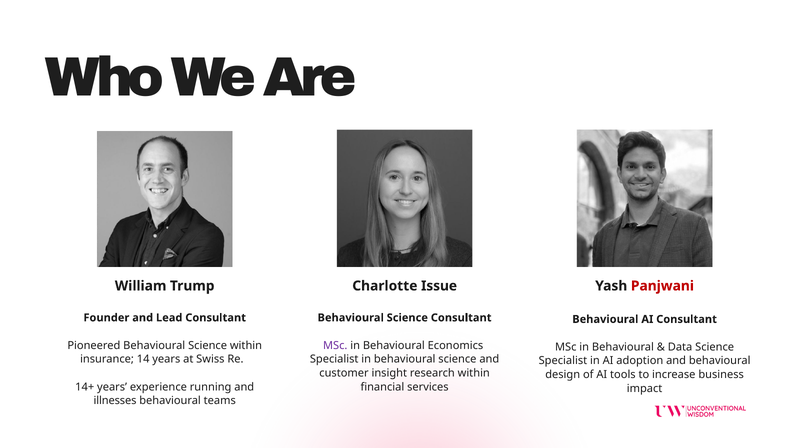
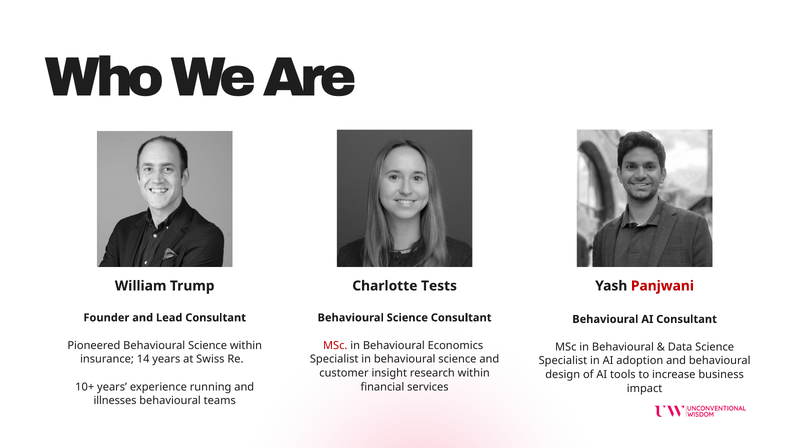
Issue: Issue -> Tests (439, 286)
MSc colour: purple -> red (335, 345)
14+: 14+ -> 10+ (85, 387)
